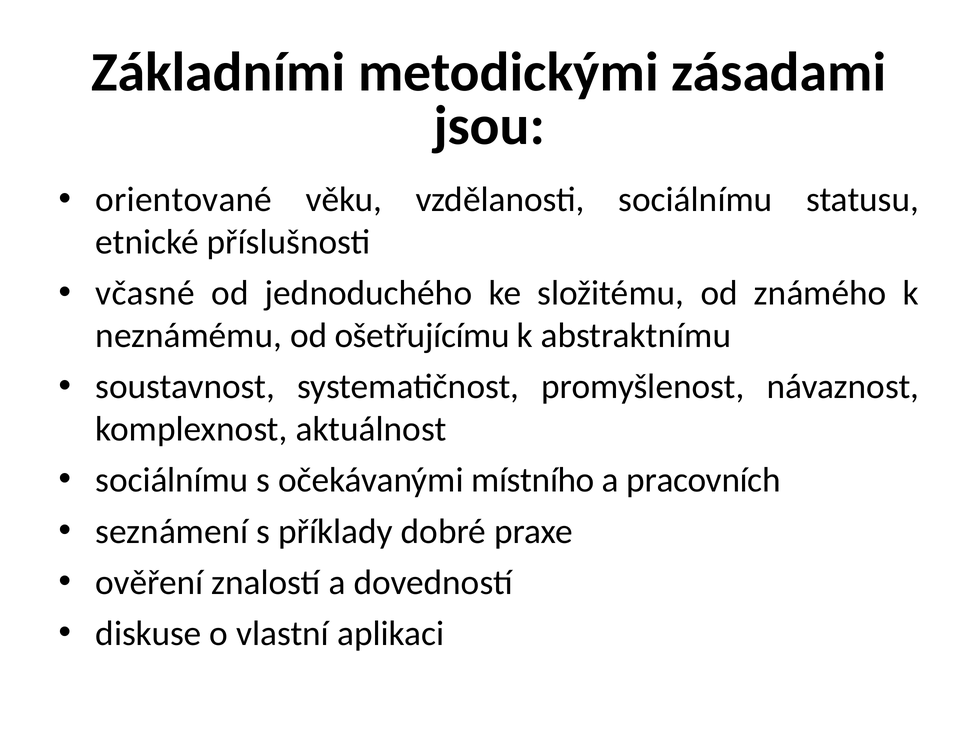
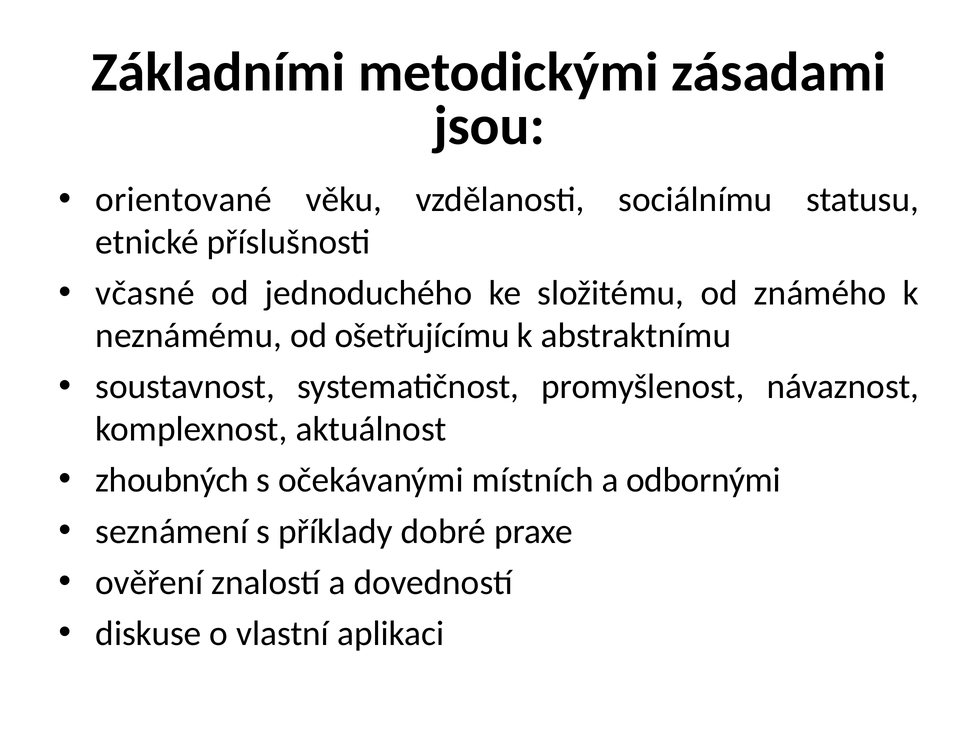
sociálnímu: sociálnímu -> zhoubných (172, 480)
místního: místního -> místních (533, 480)
pracovních: pracovních -> odbornými (703, 480)
